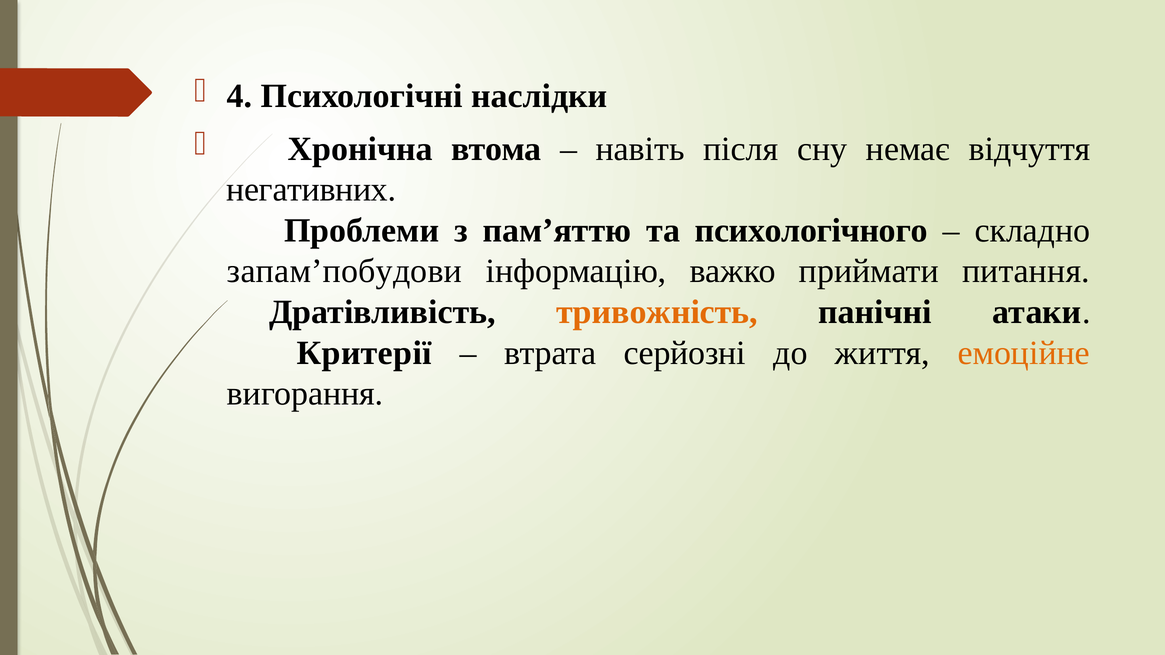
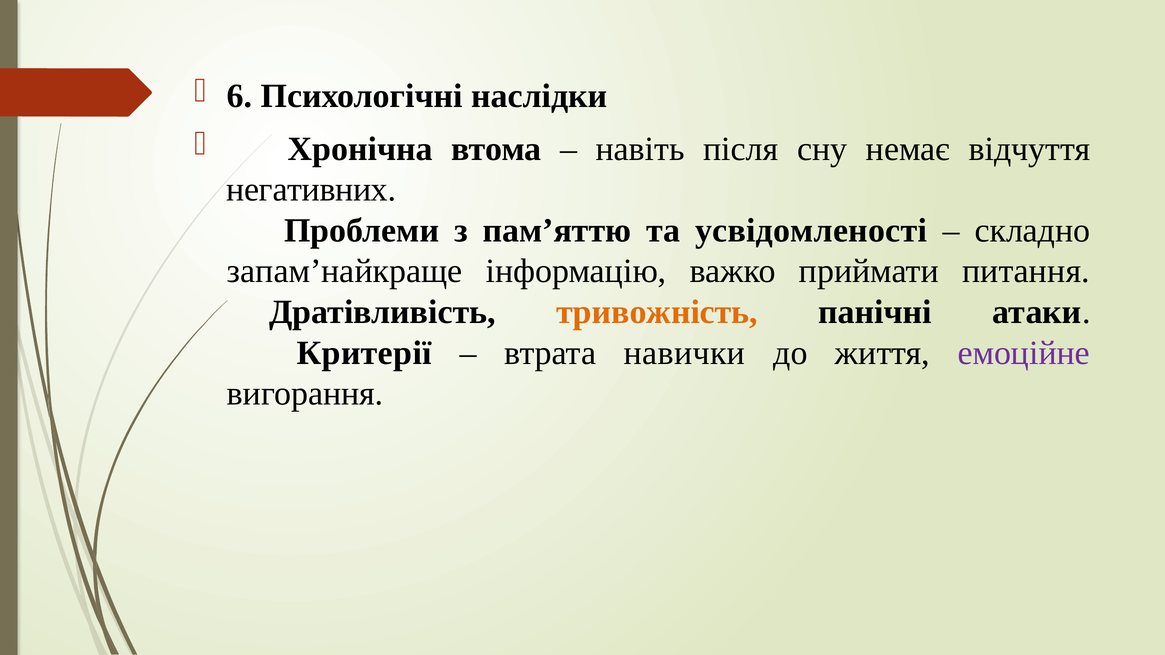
4: 4 -> 6 (240, 96)
психологічного: психологічного -> усвідомленості (811, 231)
запам’побудови: запам’побудови -> запам’найкраще (345, 271)
серйозні: серйозні -> навички (685, 353)
емоційне colour: orange -> purple (1024, 353)
